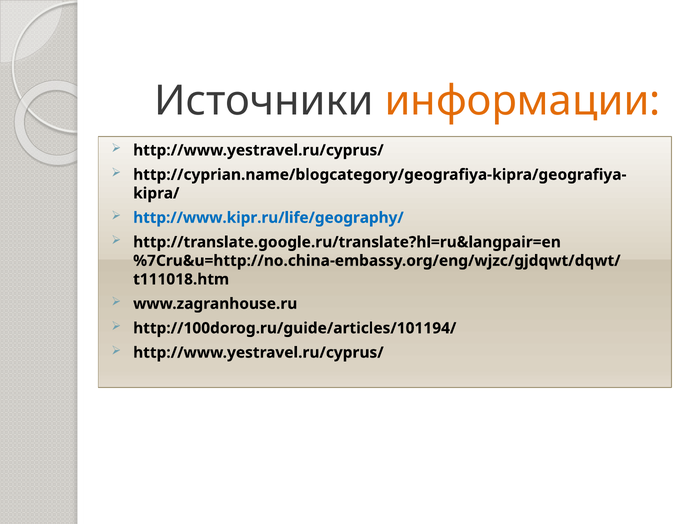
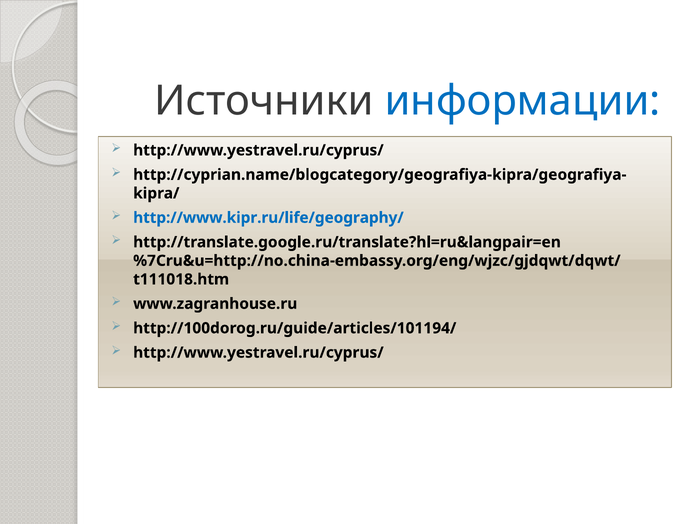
информации colour: orange -> blue (523, 101)
